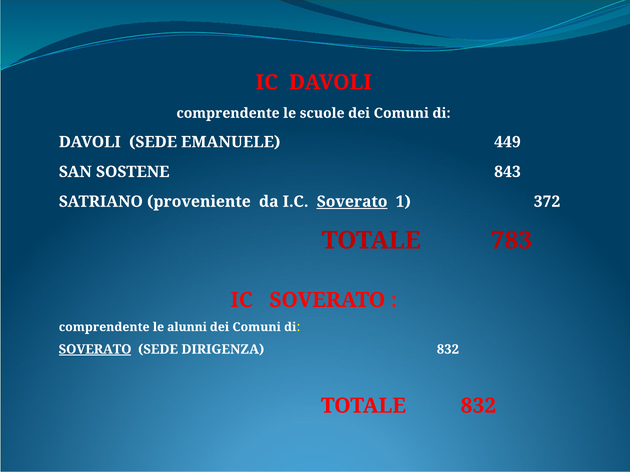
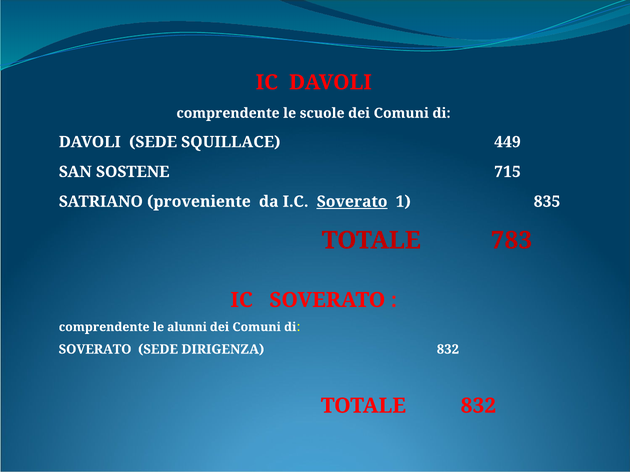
EMANUELE: EMANUELE -> SQUILLACE (231, 142)
843: 843 -> 715 (507, 172)
372: 372 -> 835 (547, 202)
SOVERATO underline: present -> none (95, 350)
